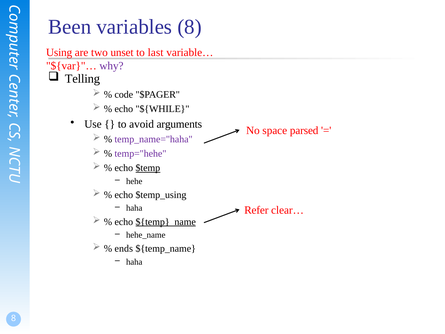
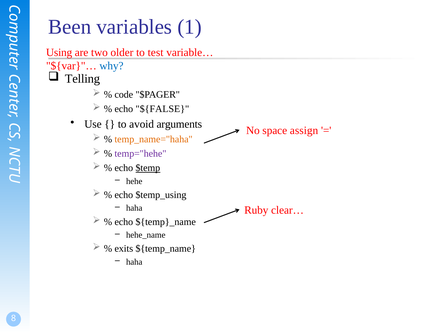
variables 8: 8 -> 1 (190, 27)
unset: unset -> older (122, 52)
last: last -> test (156, 52)
why colour: purple -> blue (111, 66)
${WHILE: ${WHILE -> ${FALSE (162, 109)
parsed: parsed -> assign (304, 130)
temp_name="haha colour: purple -> orange (154, 139)
Refer: Refer -> Ruby (256, 210)
${temp}_name underline: present -> none (166, 222)
ends: ends -> exits (124, 248)
